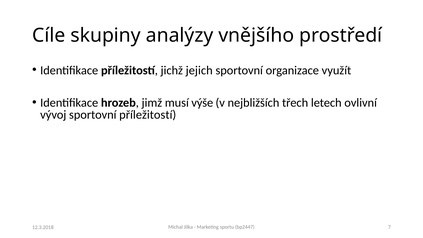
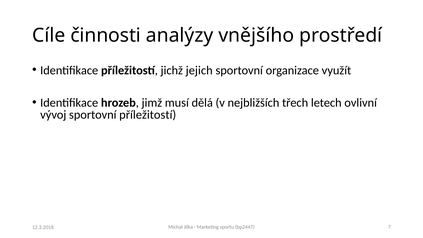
skupiny: skupiny -> činnosti (106, 36)
výše: výše -> dělá (202, 103)
